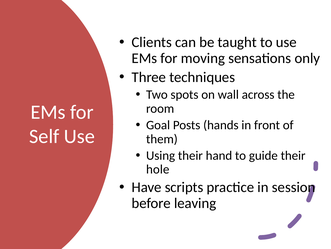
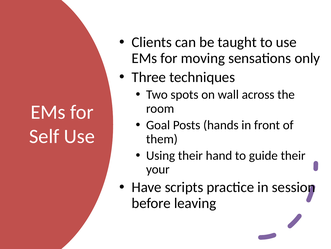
hole: hole -> your (158, 169)
